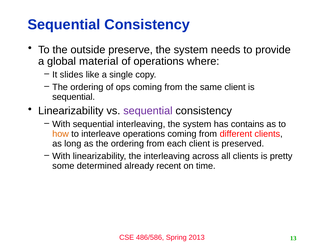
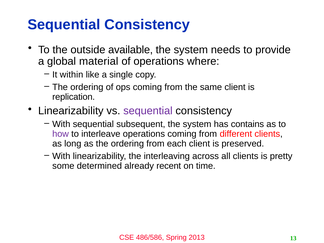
preserve: preserve -> available (131, 50)
slides: slides -> within (72, 75)
sequential: sequential -> replication (74, 97)
sequential interleaving: interleaving -> subsequent (141, 124)
how colour: orange -> purple (61, 134)
